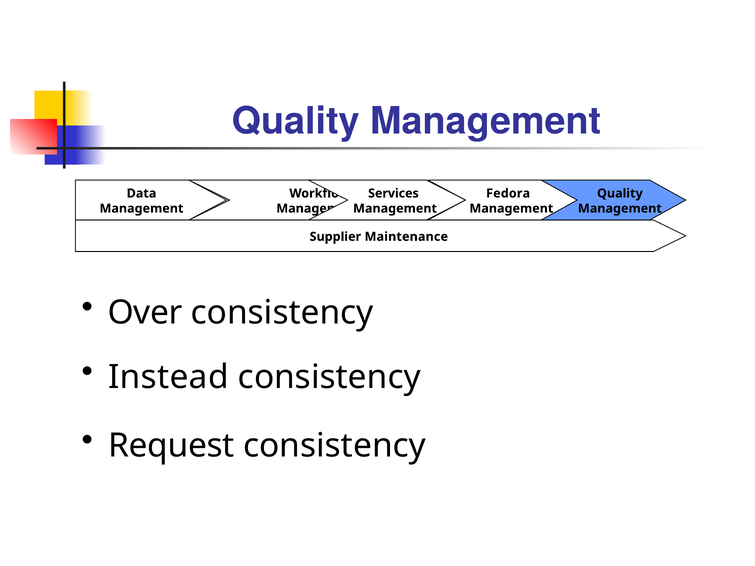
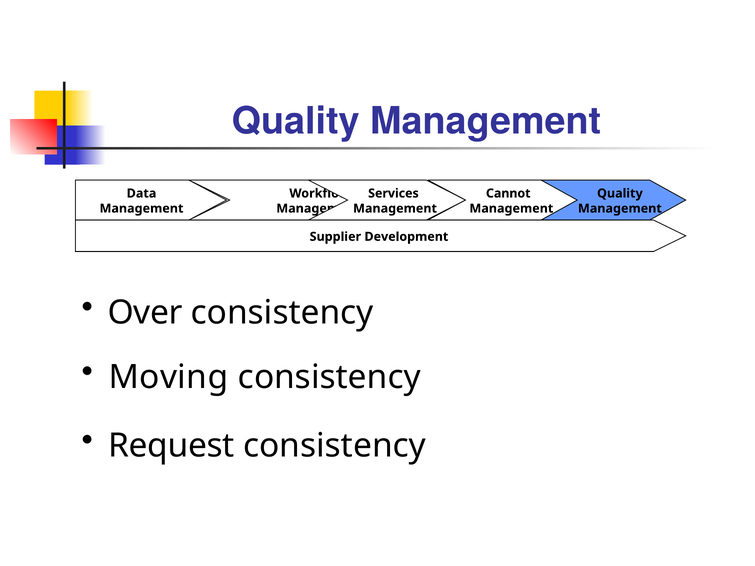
Fedora: Fedora -> Cannot (508, 193)
Maintenance: Maintenance -> Development (406, 237)
Instead: Instead -> Moving (168, 377)
